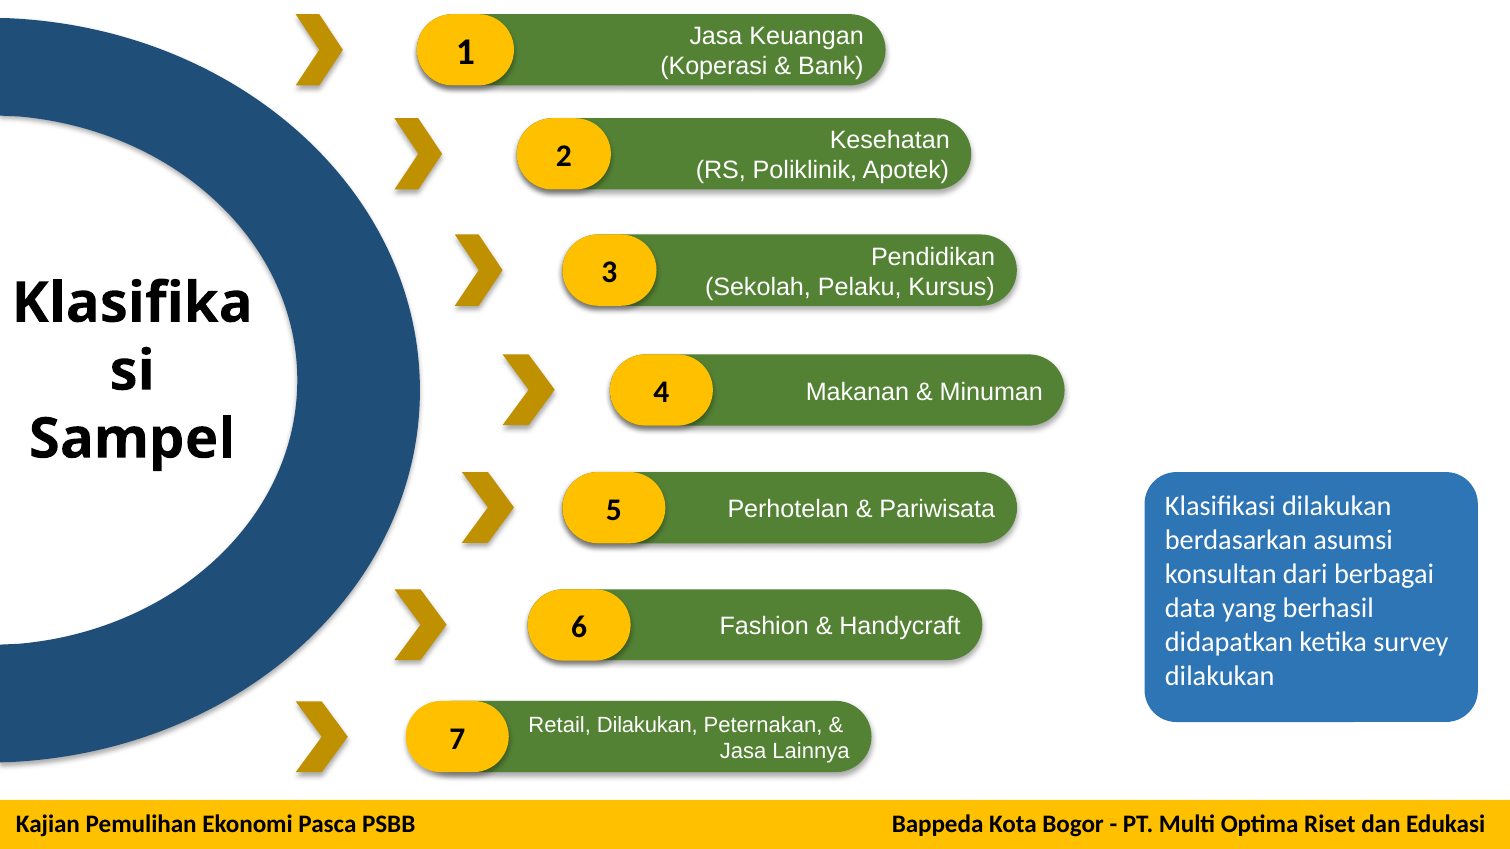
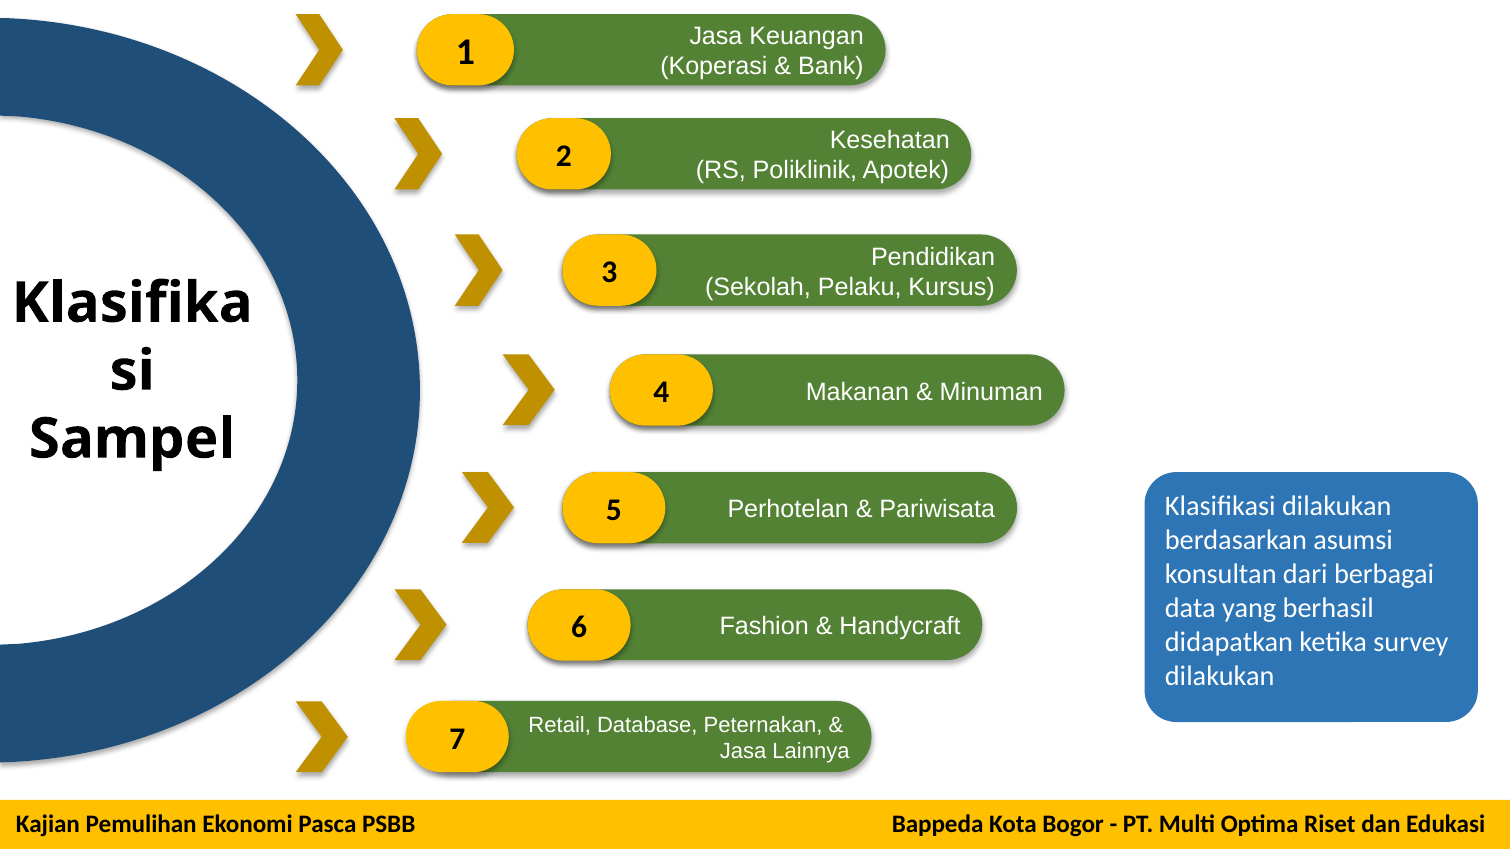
Retail Dilakukan: Dilakukan -> Database (647, 725)
